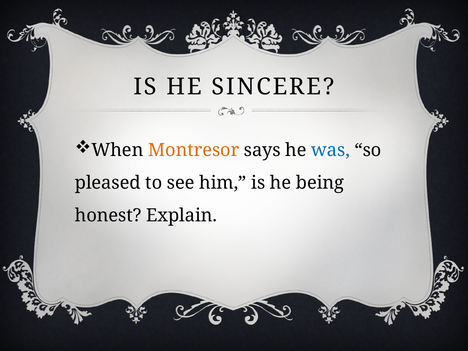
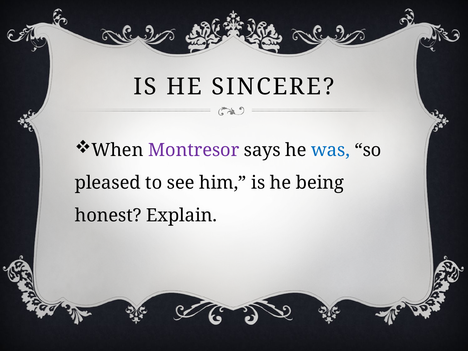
Montresor colour: orange -> purple (194, 150)
